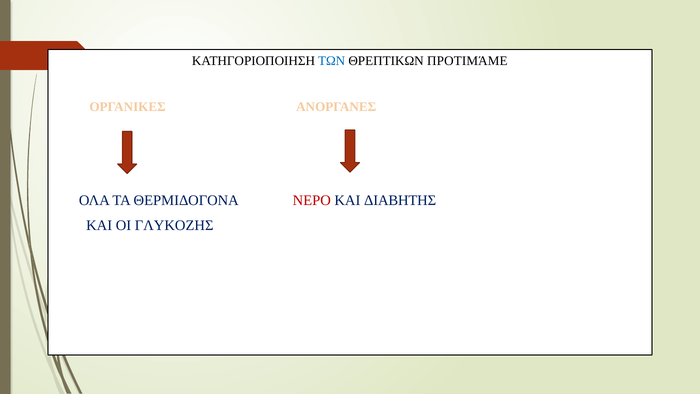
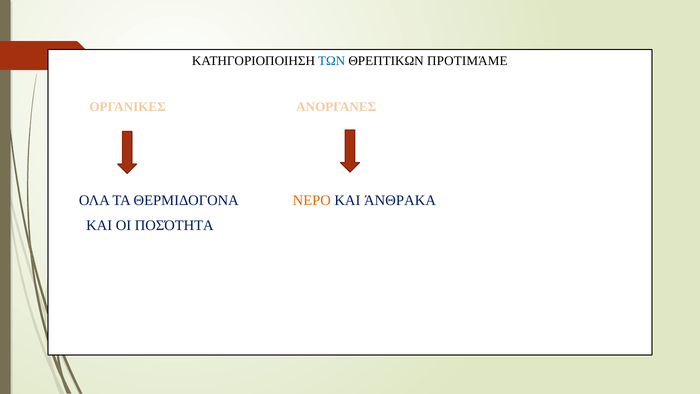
ΝΕΡΟ colour: red -> orange (312, 200)
ΔΙΑΒΗΤΗΣ: ΔΙΑΒΗΤΗΣ -> ΆΝΘΡΑΚΑ (400, 200)
ΓΛΥΚΟΖΗΣ: ΓΛΥΚΟΖΗΣ -> ΠΟΣΌΤΗΤΑ (174, 225)
